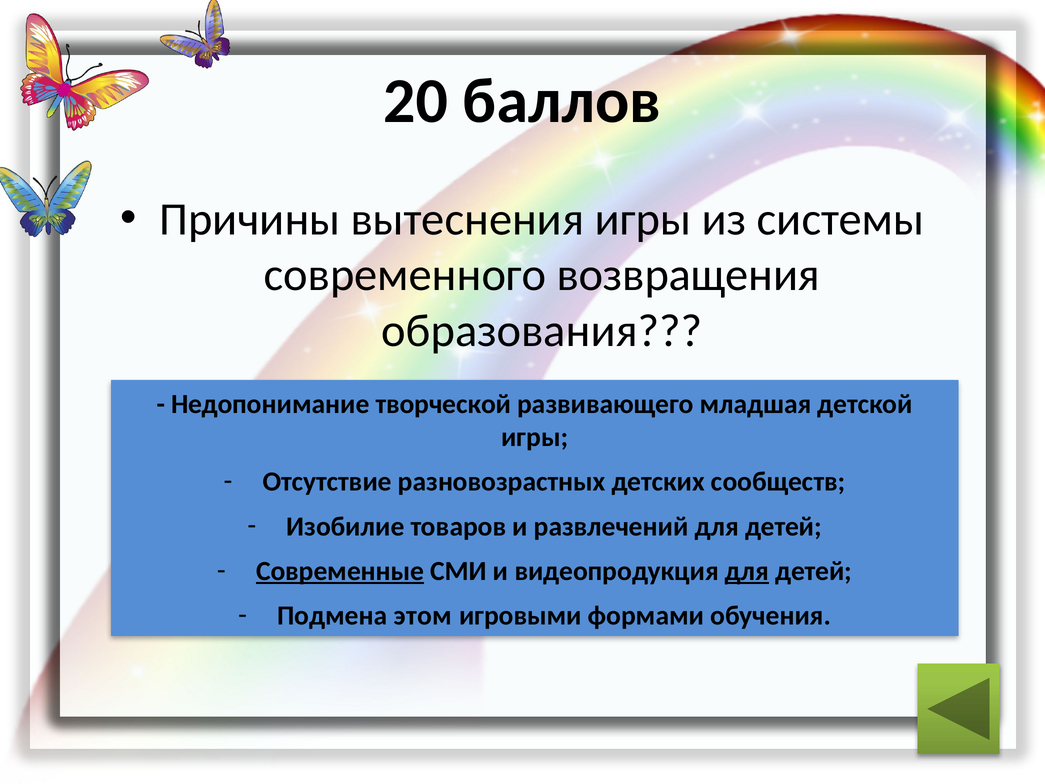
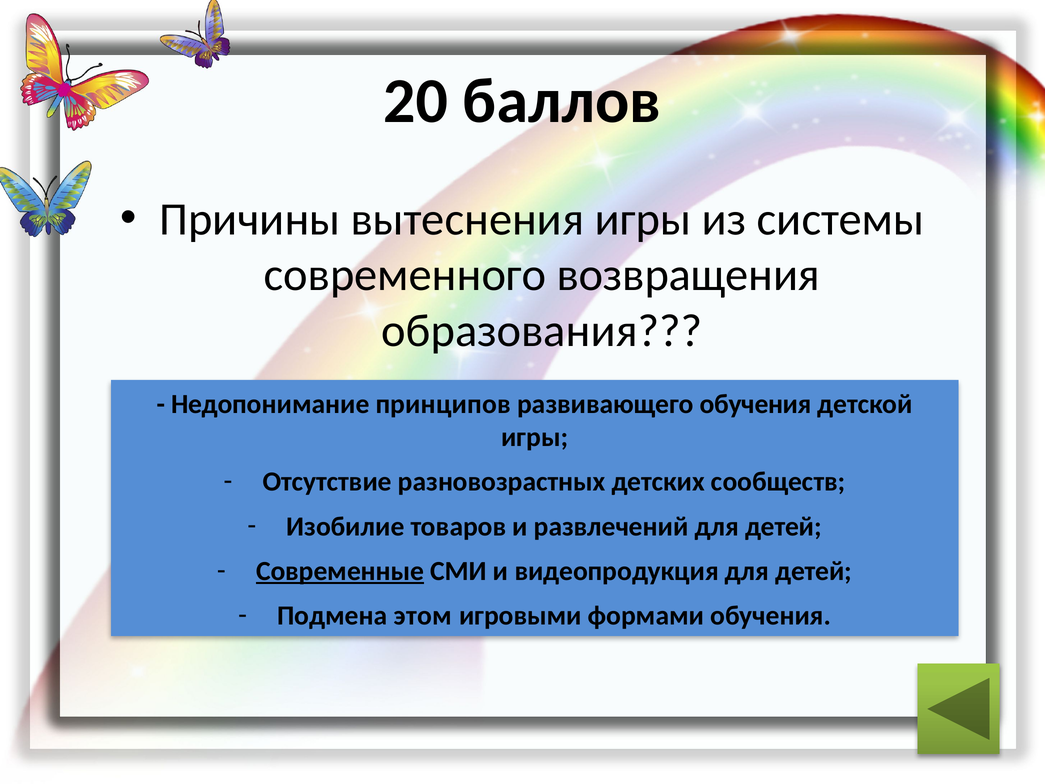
творческой: творческой -> принципов (443, 404)
развивающего младшая: младшая -> обучения (756, 404)
для underline: present -> none (747, 571)
